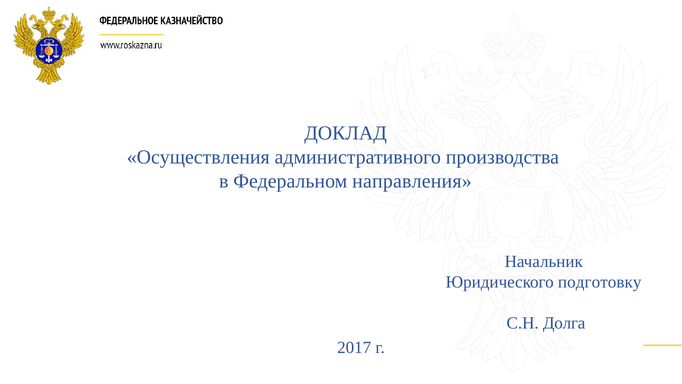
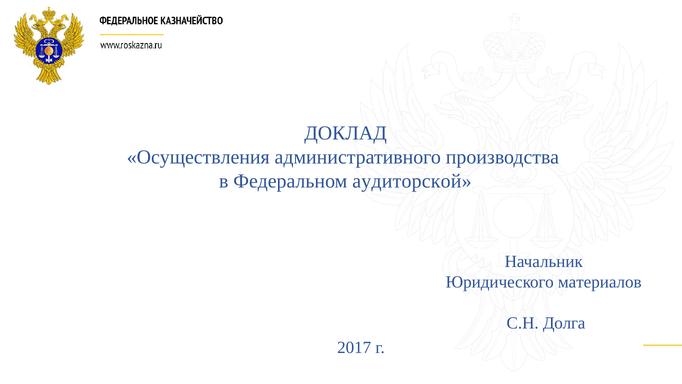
направления: направления -> аудиторской (412, 181)
подготовку: подготовку -> материалов (600, 282)
